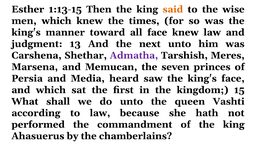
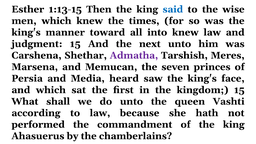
said colour: orange -> blue (173, 9)
all face: face -> into (157, 32)
judgment 13: 13 -> 15 (75, 44)
